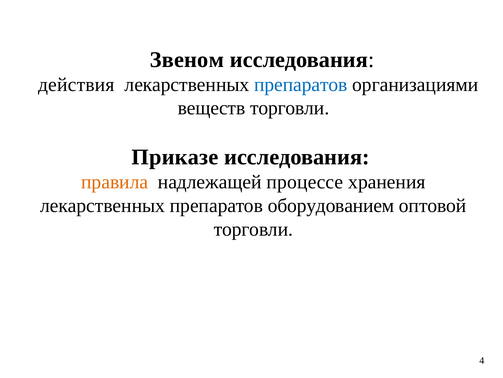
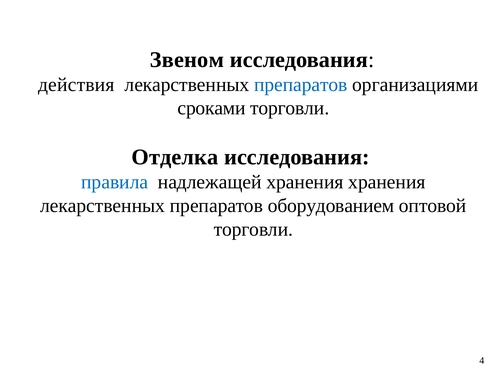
веществ: веществ -> сроками (212, 108)
Приказе: Приказе -> Отделка (175, 157)
правила colour: orange -> blue (115, 182)
надлежащей процессе: процессе -> хранения (305, 182)
